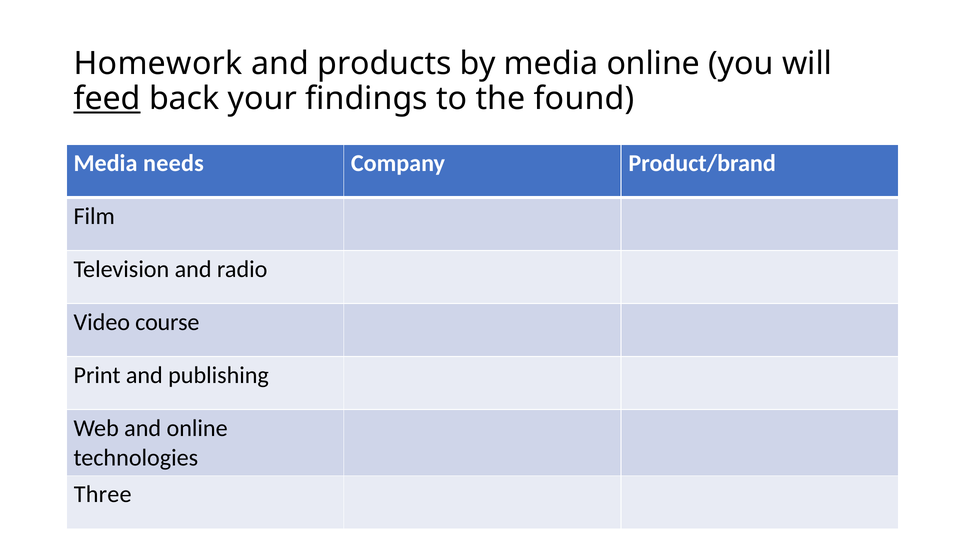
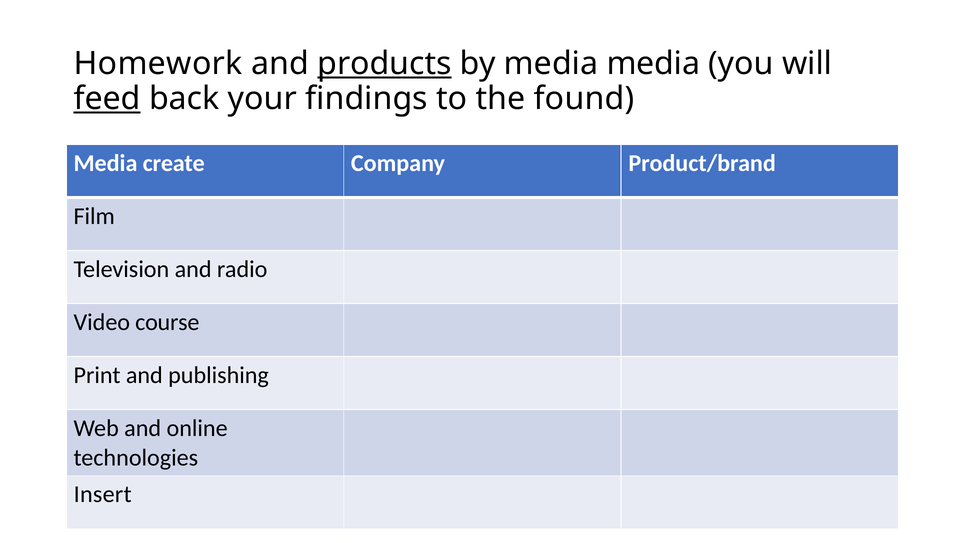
products underline: none -> present (385, 64)
media online: online -> media (653, 64)
needs: needs -> create (174, 163)
Three: Three -> Insert (103, 494)
